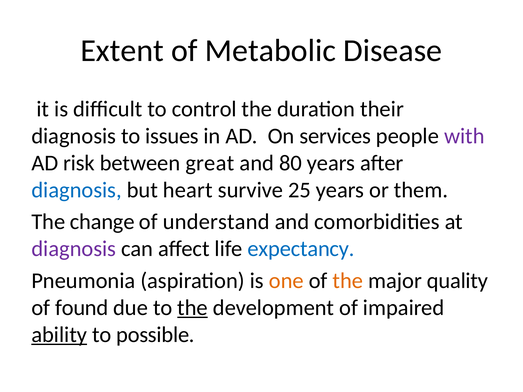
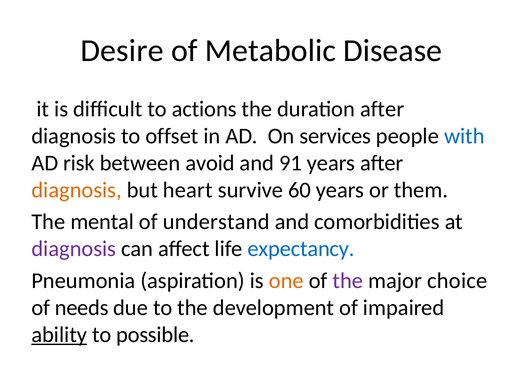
Extent: Extent -> Desire (122, 51)
control: control -> actions (204, 109)
duration their: their -> after (382, 109)
issues: issues -> offset (172, 136)
with colour: purple -> blue (464, 136)
great: great -> avoid (210, 163)
80: 80 -> 91 (290, 163)
diagnosis colour: blue -> orange (77, 190)
25: 25 -> 60 (299, 190)
change: change -> mental (102, 222)
the colour: orange -> purple (348, 281)
quality: quality -> choice (457, 281)
found: found -> needs (82, 308)
the underline: present -> none (193, 308)
